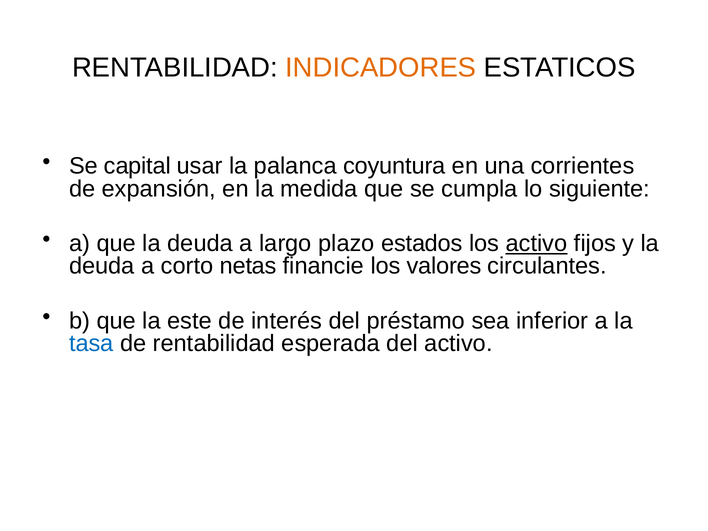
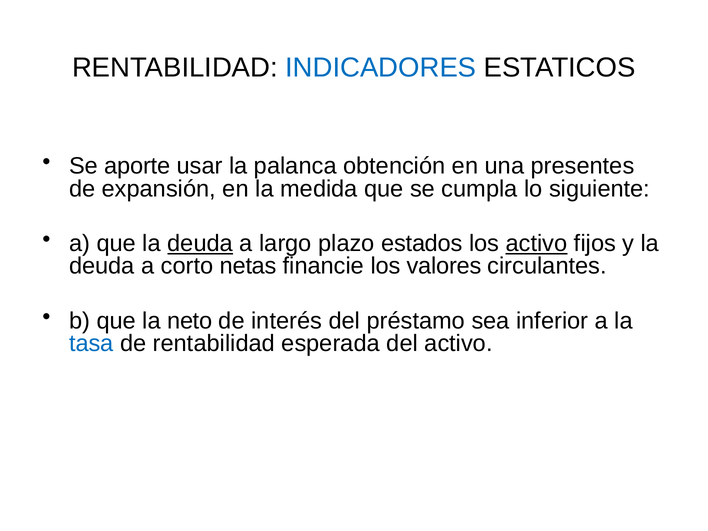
INDICADORES colour: orange -> blue (381, 67)
capital: capital -> aporte (137, 166)
coyuntura: coyuntura -> obtención (394, 166)
corrientes: corrientes -> presentes (582, 166)
deuda underline: none -> present (200, 243)
este: este -> neto (190, 321)
